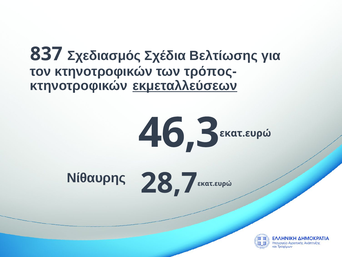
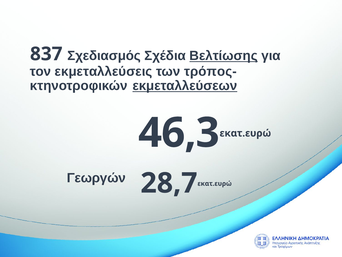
Βελτίωσης underline: none -> present (224, 56)
τον κτηνοτροφικών: κτηνοτροφικών -> εκμεταλλεύσεις (104, 71)
Νίθαυρης: Νίθαυρης -> Γεωργών (96, 178)
